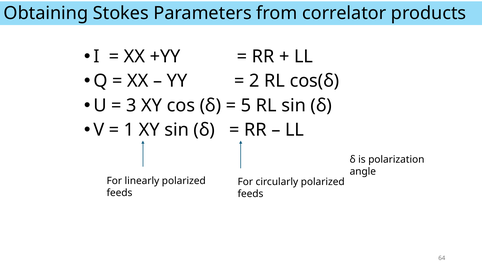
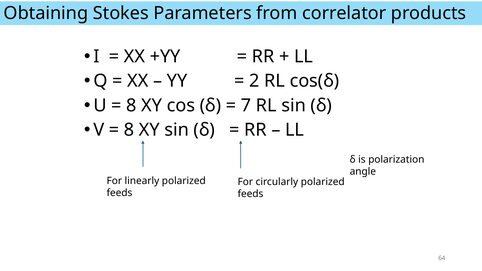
3: 3 -> 8 (131, 106)
5: 5 -> 7 (246, 106)
1: 1 -> 8 (129, 130)
